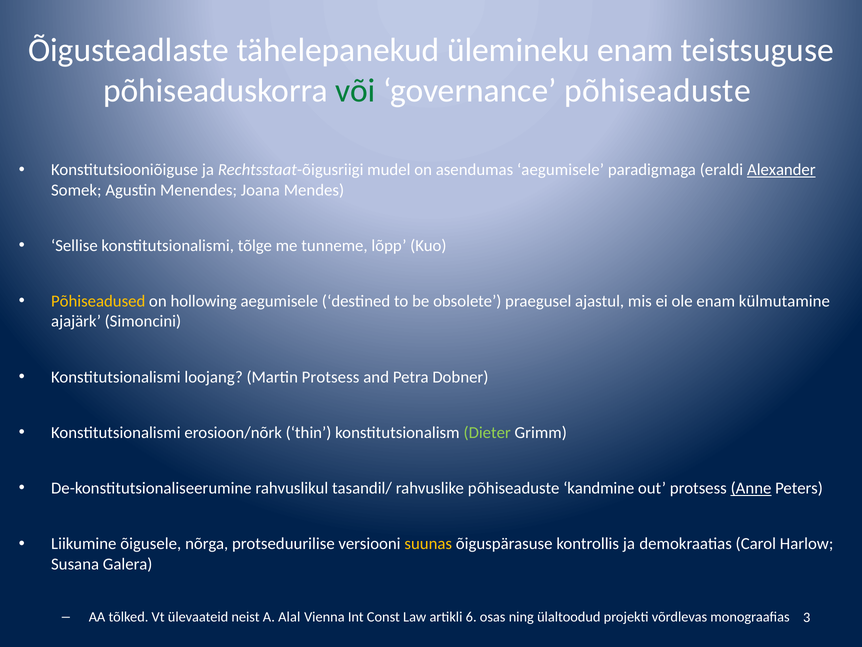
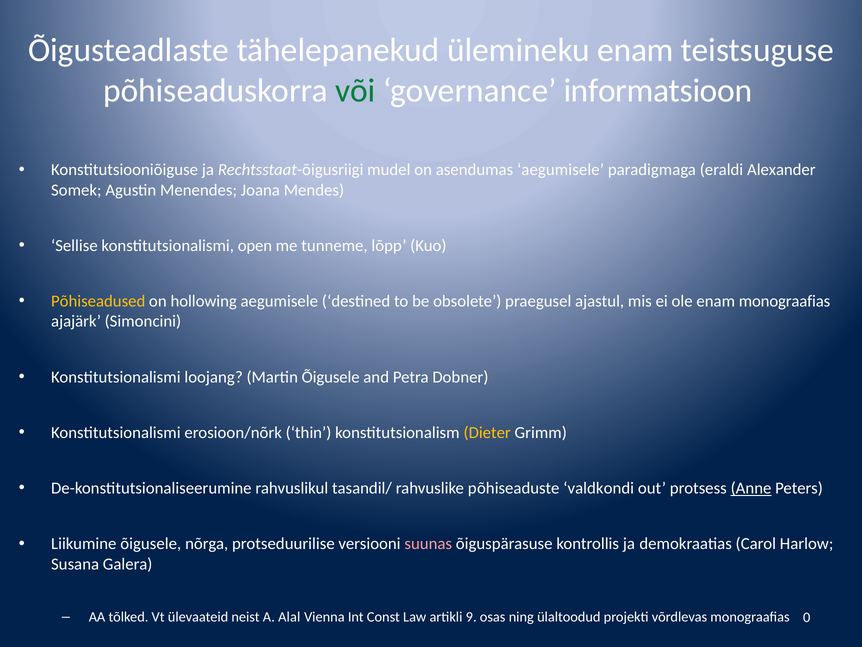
governance põhiseaduste: põhiseaduste -> informatsioon (658, 90)
Alexander underline: present -> none (781, 170)
tõlge: tõlge -> open (255, 245)
enam külmutamine: külmutamine -> monograafias (785, 301)
Martin Protsess: Protsess -> Õigusele (331, 377)
Dieter colour: light green -> yellow (487, 432)
kandmine: kandmine -> valdkondi (599, 488)
suunas colour: yellow -> pink (428, 544)
6: 6 -> 9 (471, 617)
3: 3 -> 0 (807, 617)
